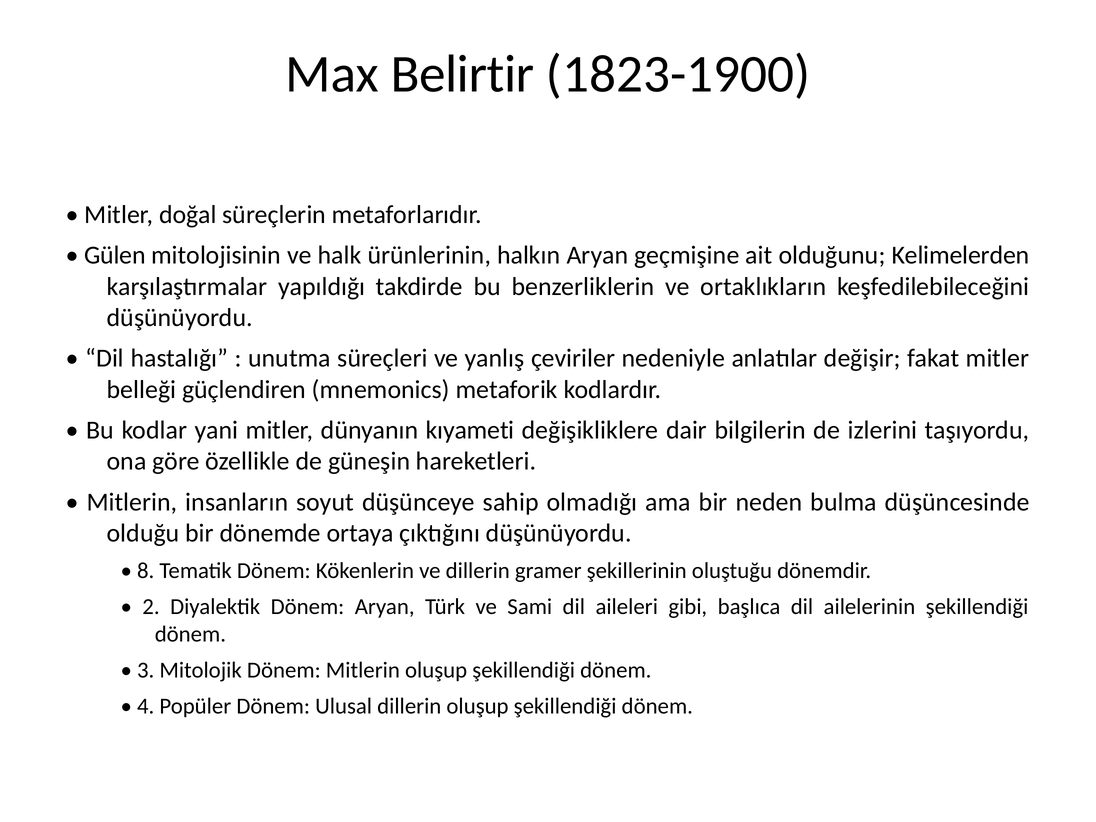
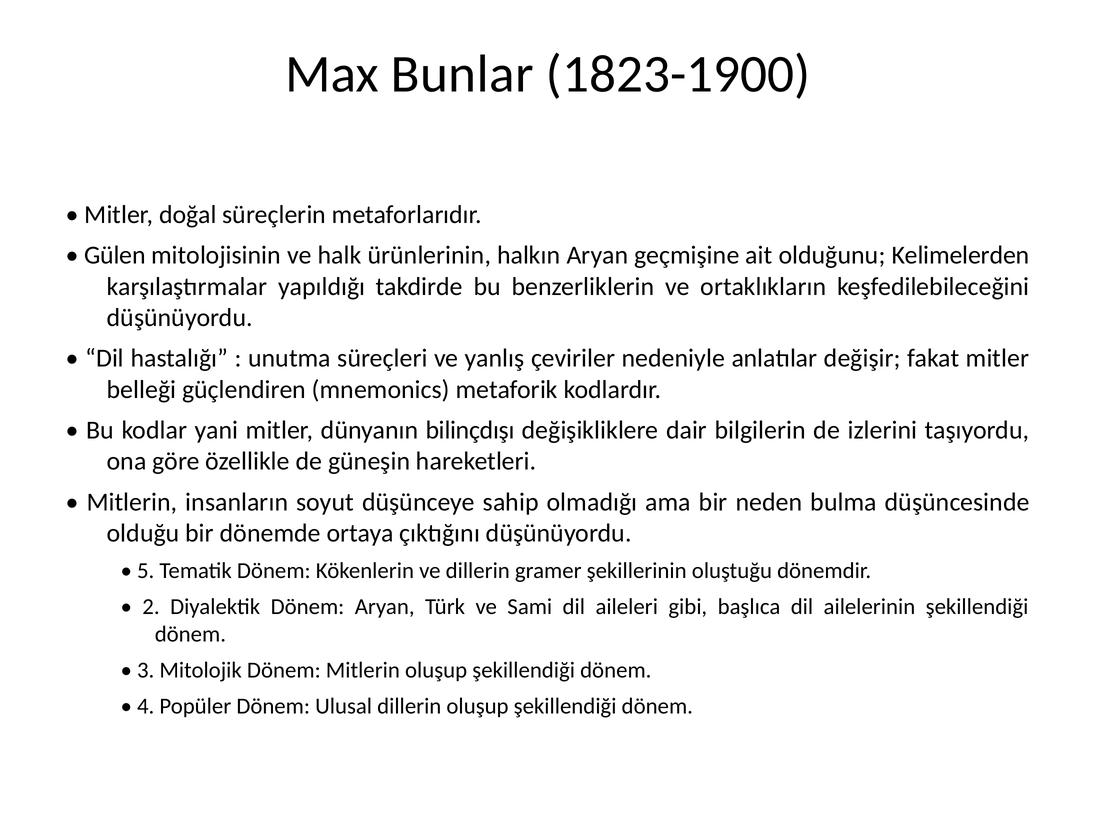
Belirtir: Belirtir -> Bunlar (462, 74)
kıyameti: kıyameti -> bilinçdışı (470, 430)
8: 8 -> 5 (146, 571)
